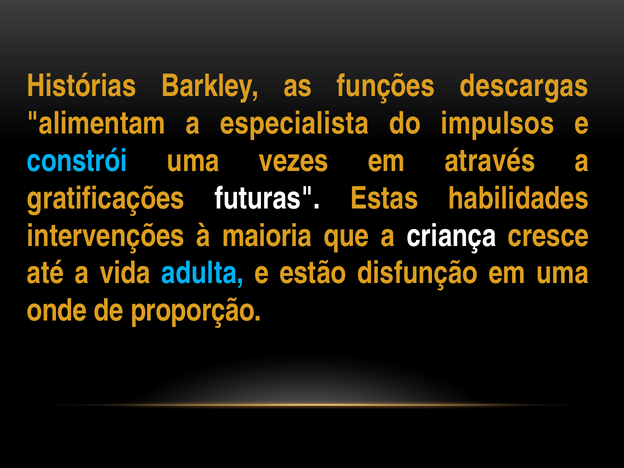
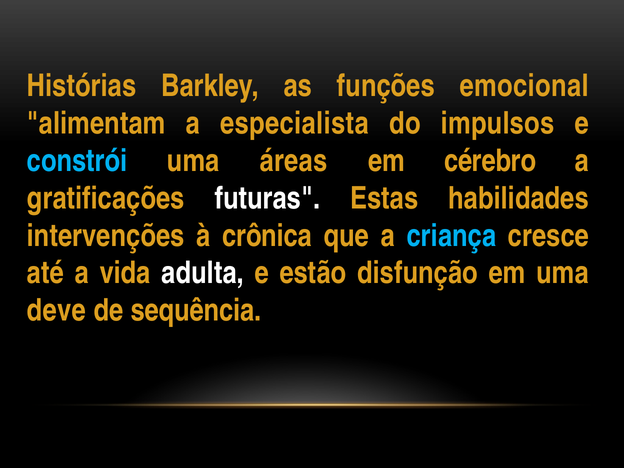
descargas: descargas -> emocional (524, 86)
vezes: vezes -> áreas (294, 161)
através: através -> cérebro (490, 161)
maioria: maioria -> crônica (267, 236)
criança colour: white -> light blue (452, 236)
adulta colour: light blue -> white (203, 273)
onde: onde -> deve (57, 311)
proporção: proporção -> sequência (196, 311)
